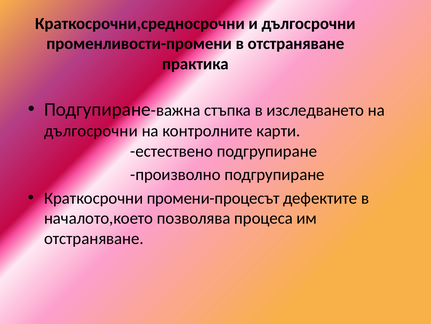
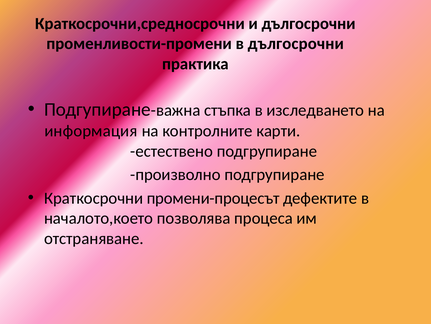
в отстраняване: отстраняване -> дългосрочни (296, 44)
дългосрочни: дългосрочни -> информация (91, 131)
